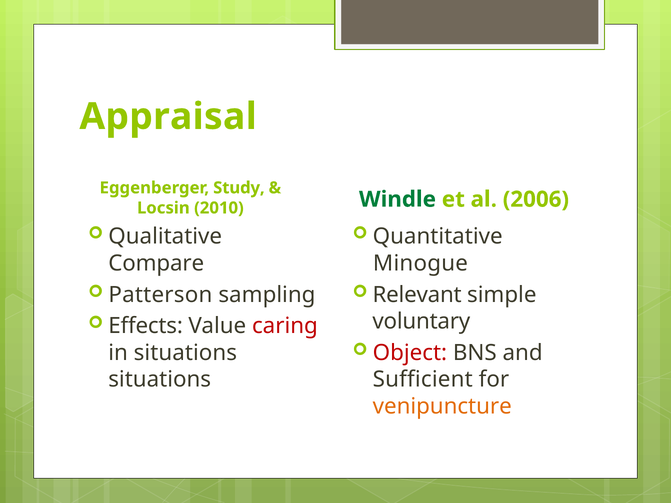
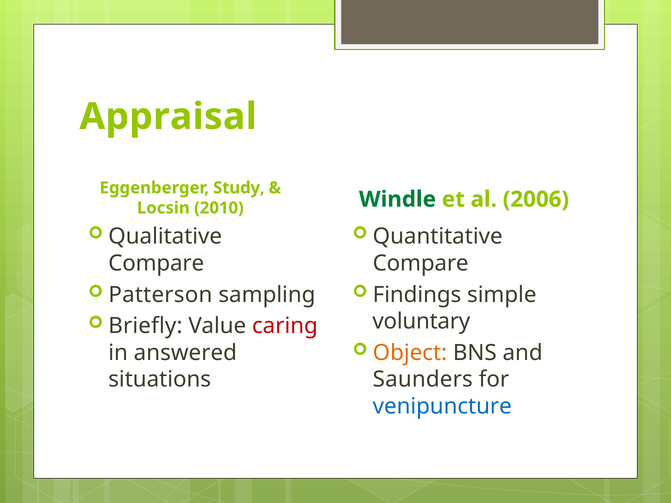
Minogue: Minogue -> Compare (421, 263)
Relevant: Relevant -> Findings (417, 295)
Effects: Effects -> Briefly (145, 326)
Object colour: red -> orange (410, 353)
in situations: situations -> answered (185, 353)
Sufficient: Sufficient -> Saunders (423, 380)
venipuncture colour: orange -> blue (442, 407)
